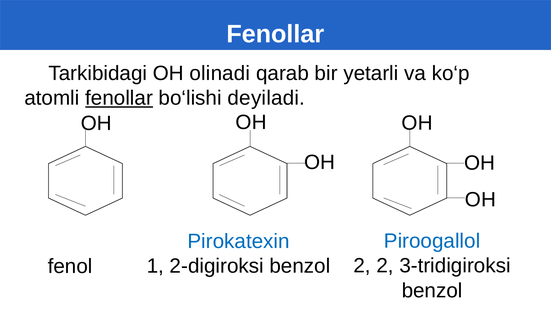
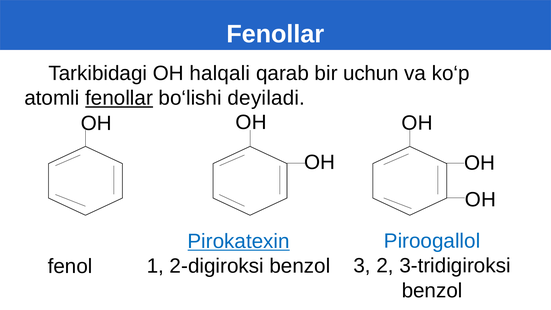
olinadi: olinadi -> halqali (220, 73)
yetarli: yetarli -> uchun (371, 73)
Pirokatexin underline: none -> present (239, 241)
2: 2 -> 3 (362, 266)
